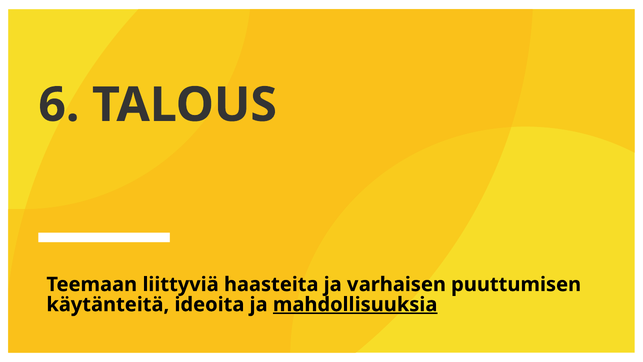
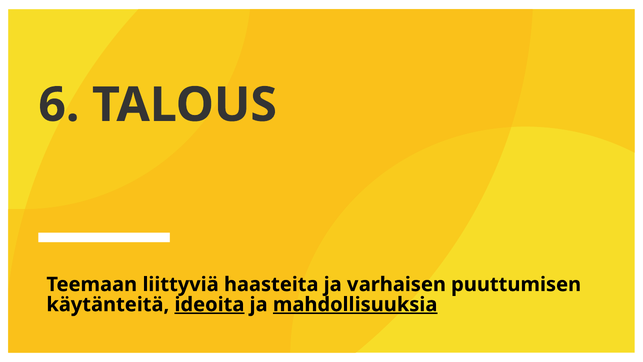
ideoita underline: none -> present (209, 304)
